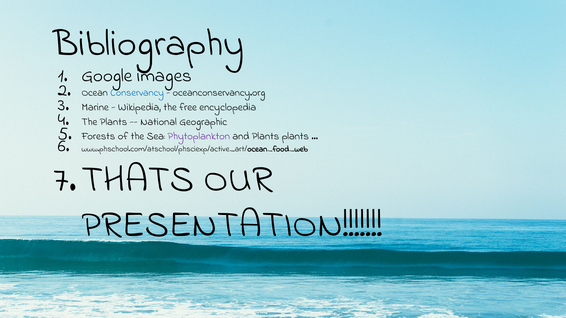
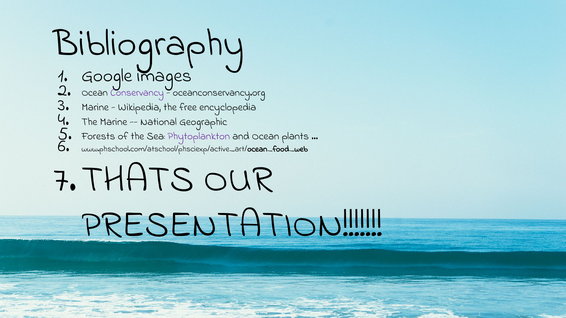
Conservancy colour: blue -> purple (137, 93)
The Plants: Plants -> Marine (114, 122)
and Plants: Plants -> Ocean (266, 136)
